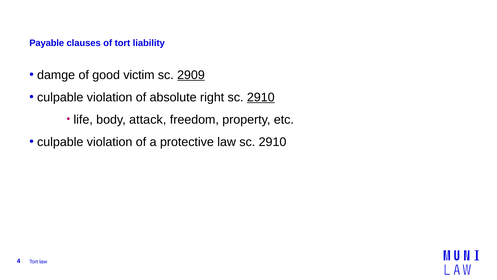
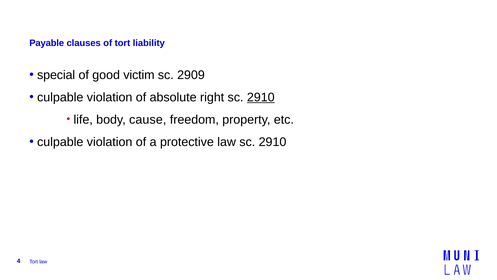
damge: damge -> special (56, 75)
2909 underline: present -> none (191, 75)
attack: attack -> cause (148, 120)
